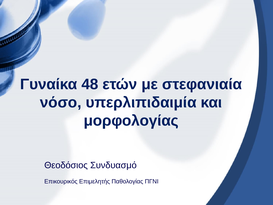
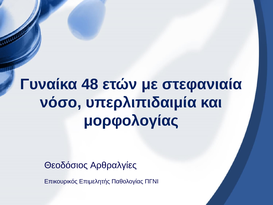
Συνδυασμό: Συνδυασμό -> Αρθραλγίες (113, 165)
